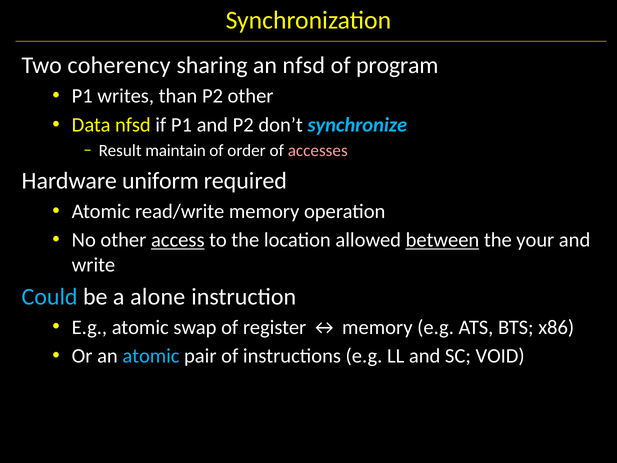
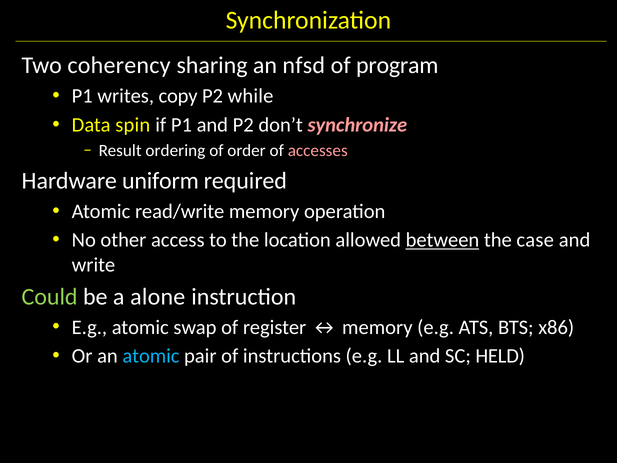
than: than -> copy (178, 96)
P2 other: other -> while (250, 96)
Data nfsd: nfsd -> spin (133, 125)
synchronize colour: light blue -> pink (357, 125)
maintain: maintain -> ordering (175, 151)
access underline: present -> none (178, 240)
your: your -> case (535, 240)
Could colour: light blue -> light green (50, 296)
VOID: VOID -> HELD (500, 356)
